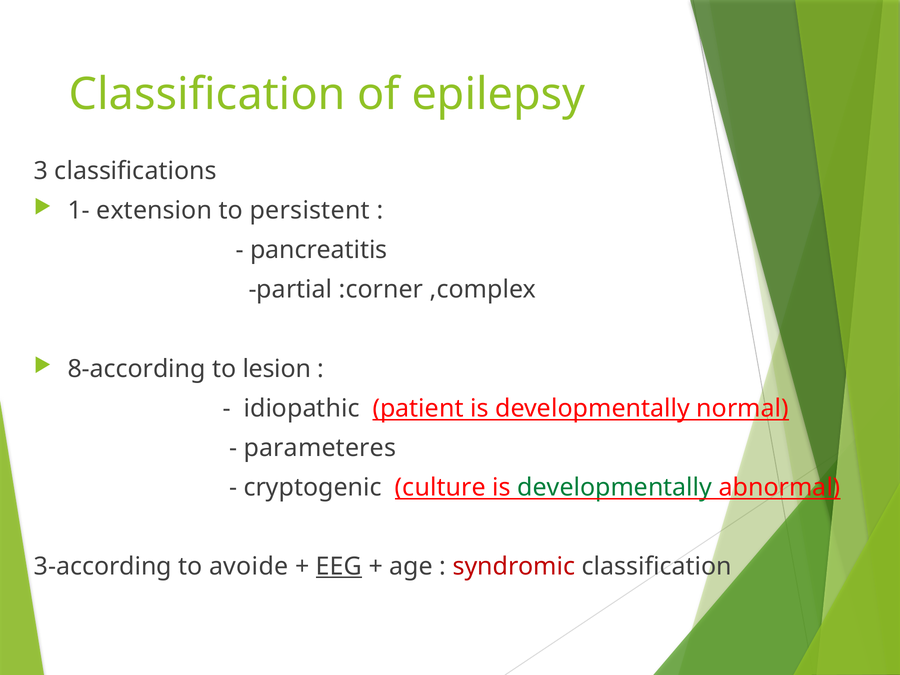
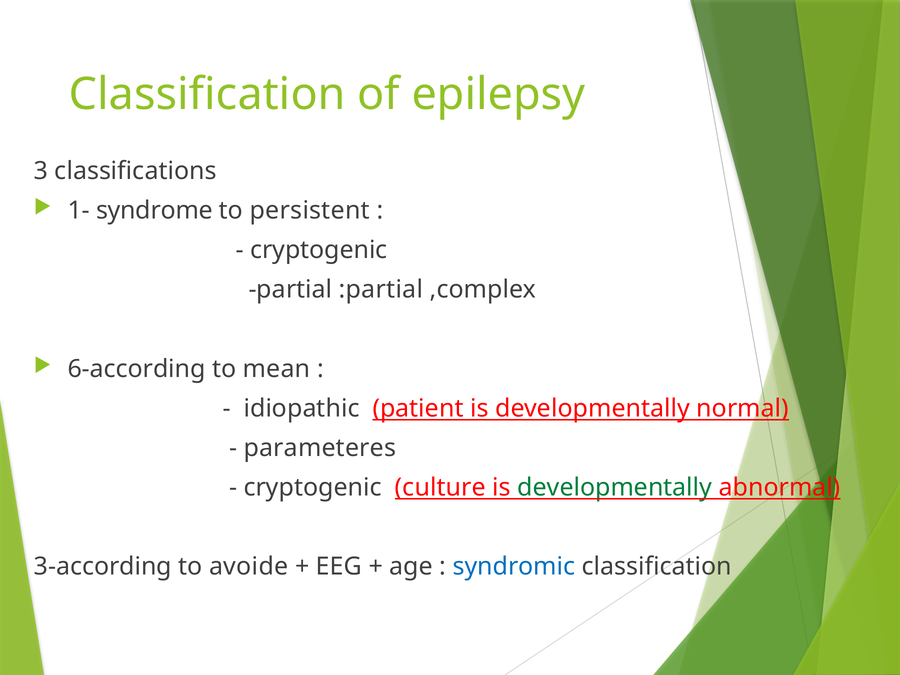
extension: extension -> syndrome (154, 211)
pancreatitis: pancreatitis -> cryptogenic (319, 250)
:corner: :corner -> :partial (381, 290)
8-according: 8-according -> 6-according (137, 369)
lesion: lesion -> mean (277, 369)
EEG underline: present -> none (339, 567)
syndromic colour: red -> blue (514, 567)
